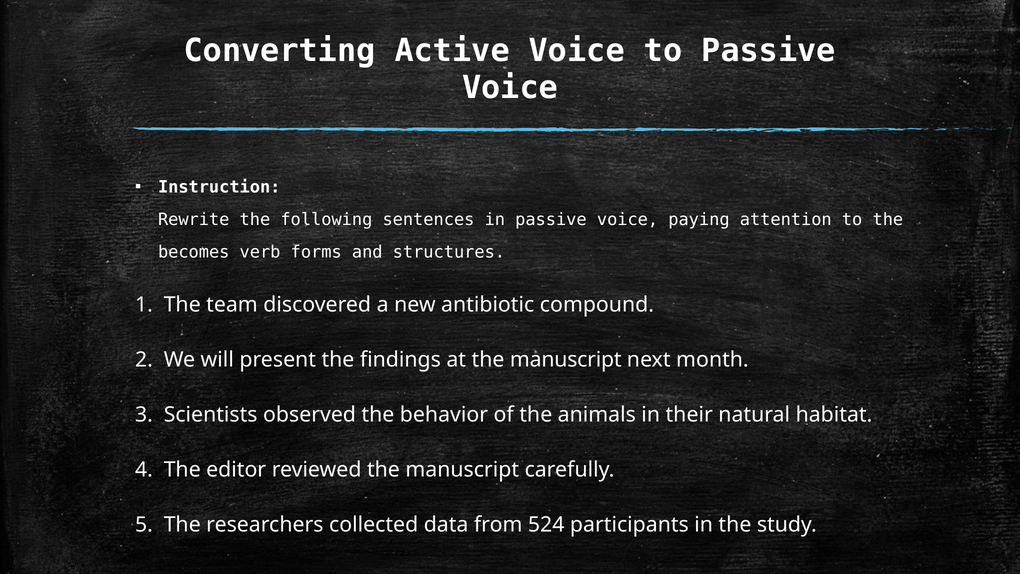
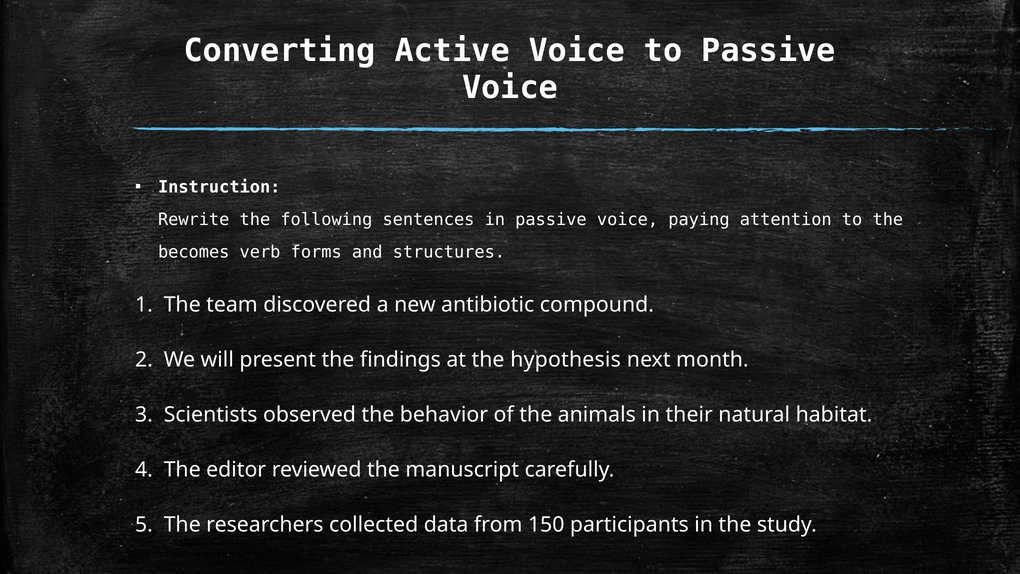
at the manuscript: manuscript -> hypothesis (566, 360)
524: 524 -> 150 (546, 524)
